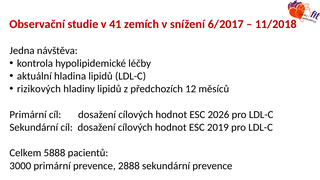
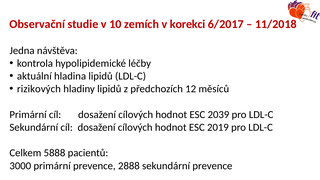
41: 41 -> 10 (115, 24)
snížení: snížení -> korekci (188, 24)
2026: 2026 -> 2039 (218, 115)
